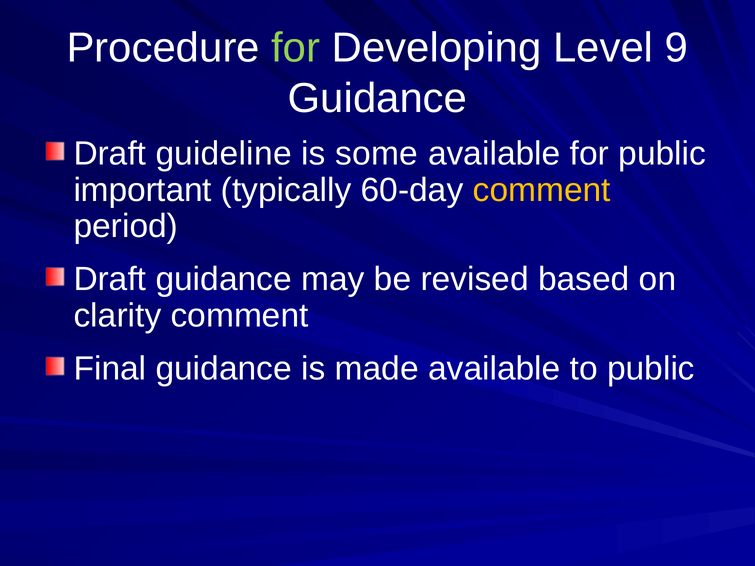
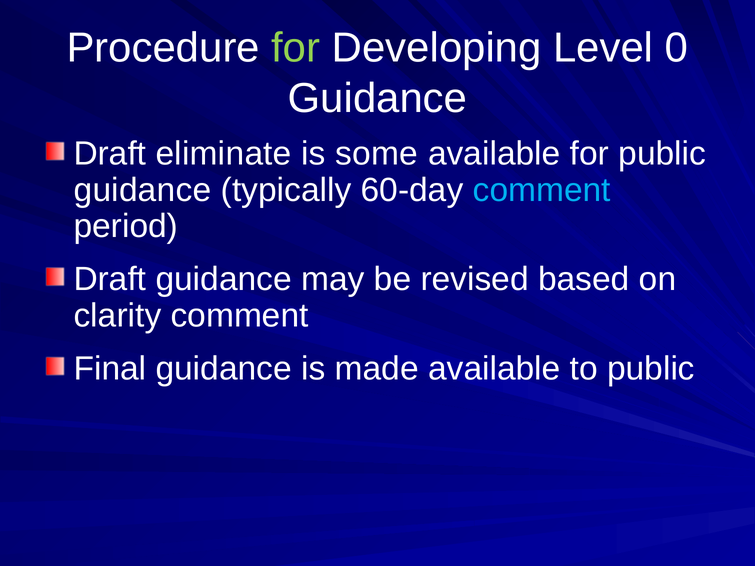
9: 9 -> 0 (677, 48)
guideline: guideline -> eliminate (224, 154)
important: important -> guidance (142, 190)
comment colour: yellow -> light blue (542, 190)
